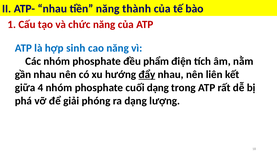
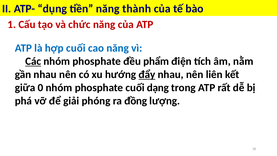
ATP- nhau: nhau -> dụng (52, 9)
hợp sinh: sinh -> cuối (76, 48)
Các underline: none -> present (33, 61)
4: 4 -> 0 (40, 88)
ra dạng: dạng -> đồng (136, 101)
